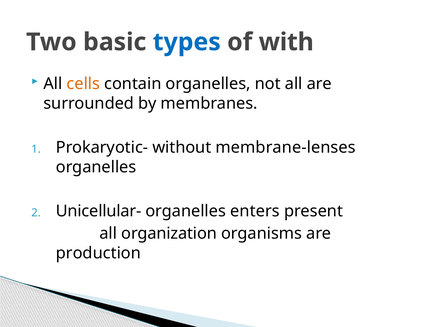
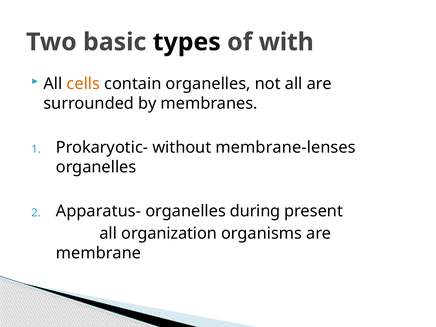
types colour: blue -> black (187, 42)
Unicellular-: Unicellular- -> Apparatus- (98, 211)
enters: enters -> during (255, 211)
production: production -> membrane (98, 253)
